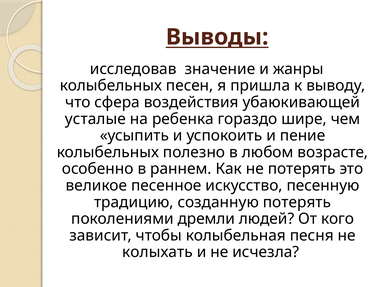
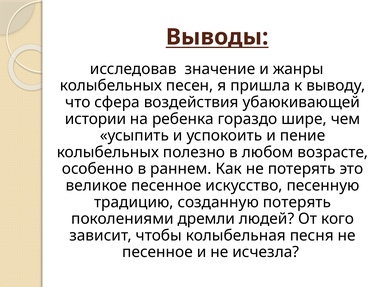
усталые: усталые -> истории (95, 119)
колыхать: колыхать -> песенное (157, 252)
